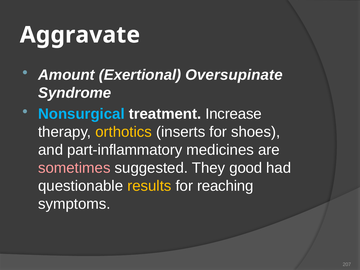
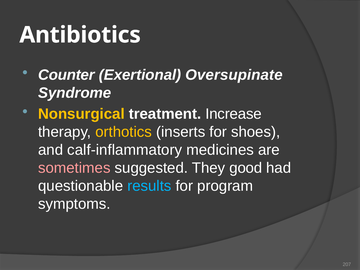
Aggravate: Aggravate -> Antibiotics (80, 35)
Amount: Amount -> Counter (66, 75)
Nonsurgical colour: light blue -> yellow (81, 114)
part-inflammatory: part-inflammatory -> calf-inflammatory (125, 150)
results colour: yellow -> light blue (149, 186)
reaching: reaching -> program (225, 186)
